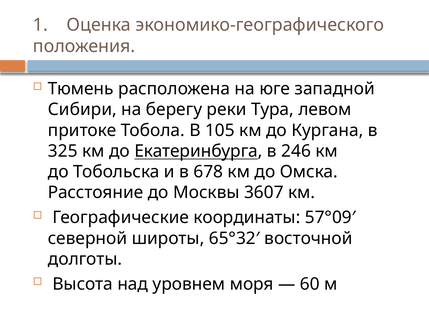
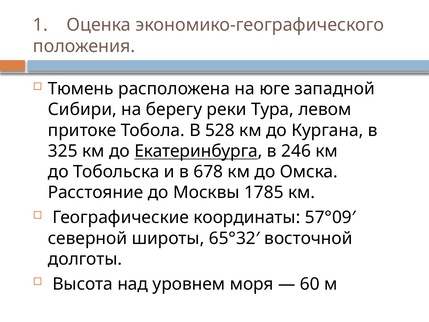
105: 105 -> 528 (220, 130)
3607: 3607 -> 1785 (264, 192)
